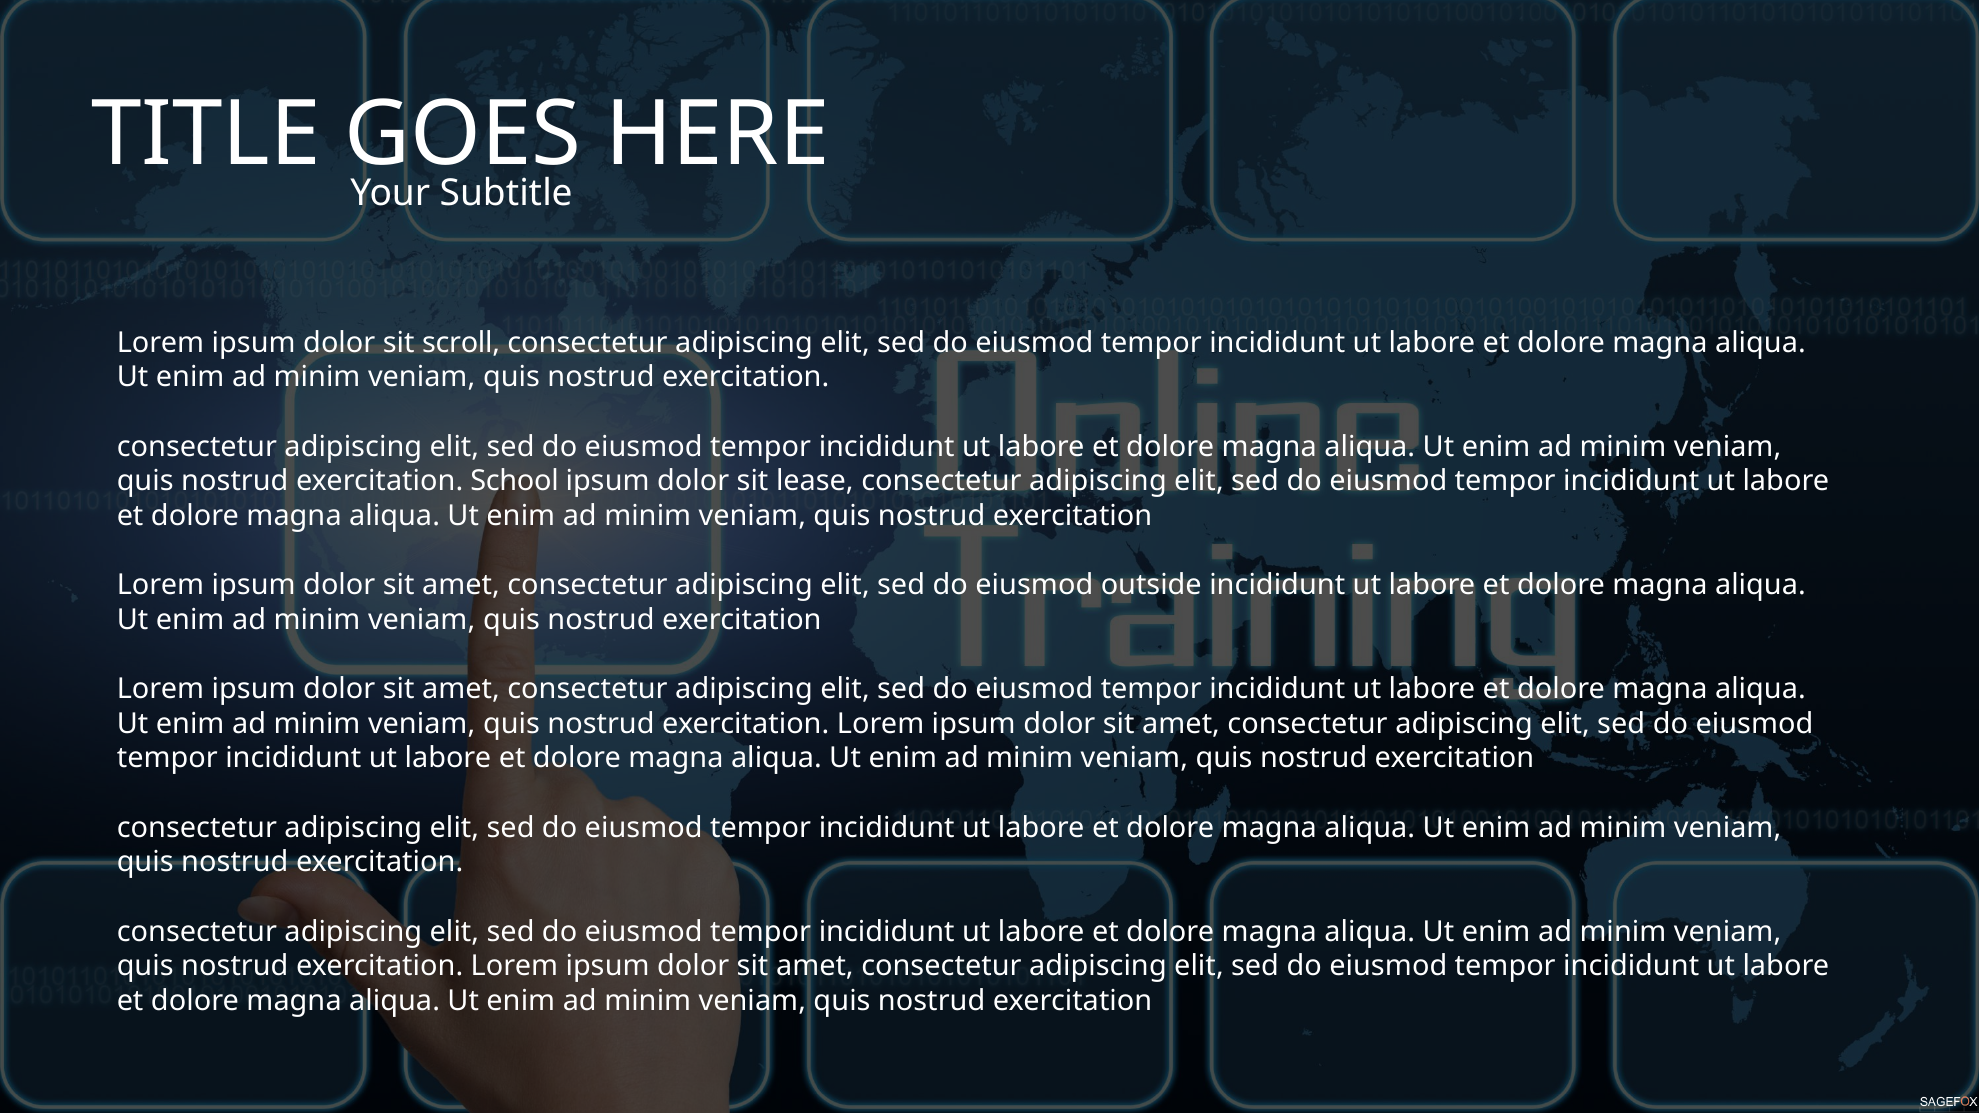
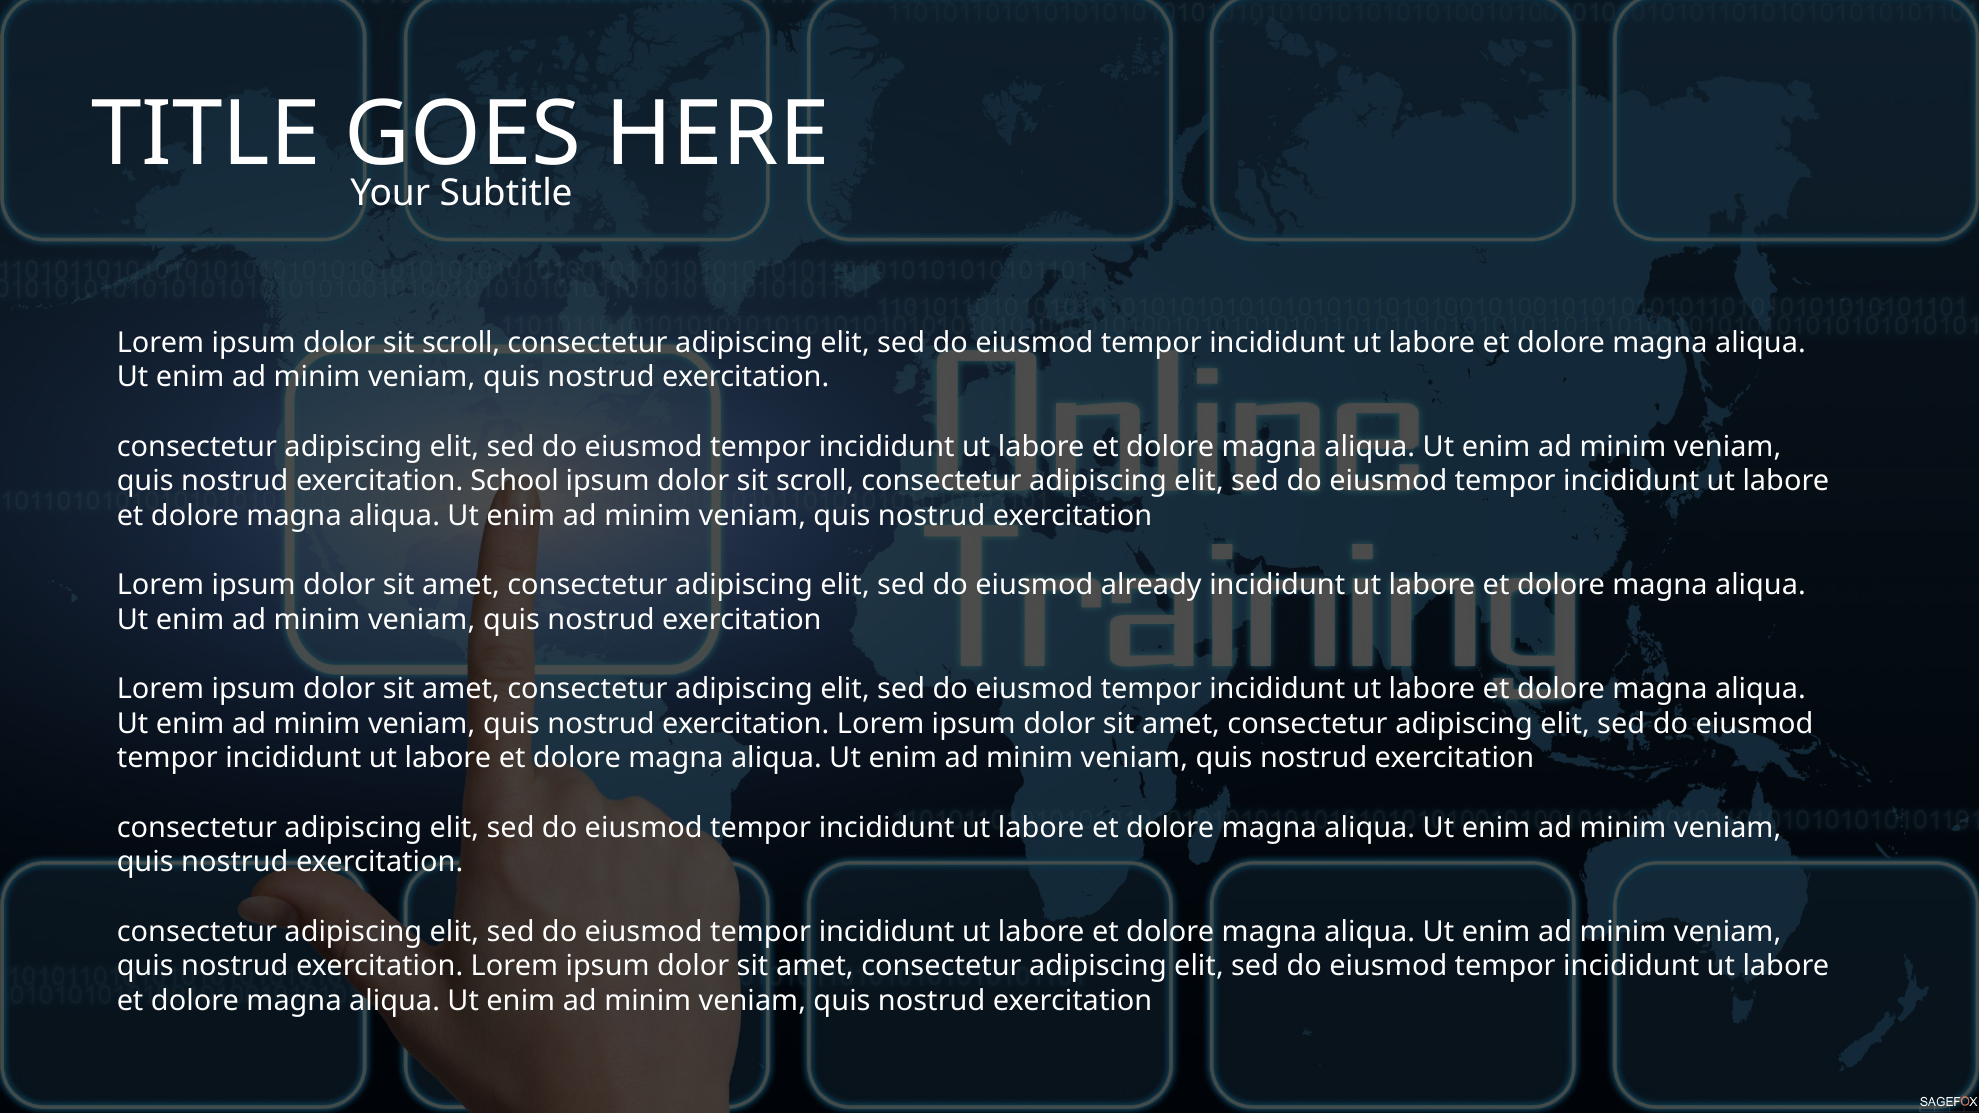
lease: lease -> scroll (815, 481)
outside: outside -> already (1151, 585)
